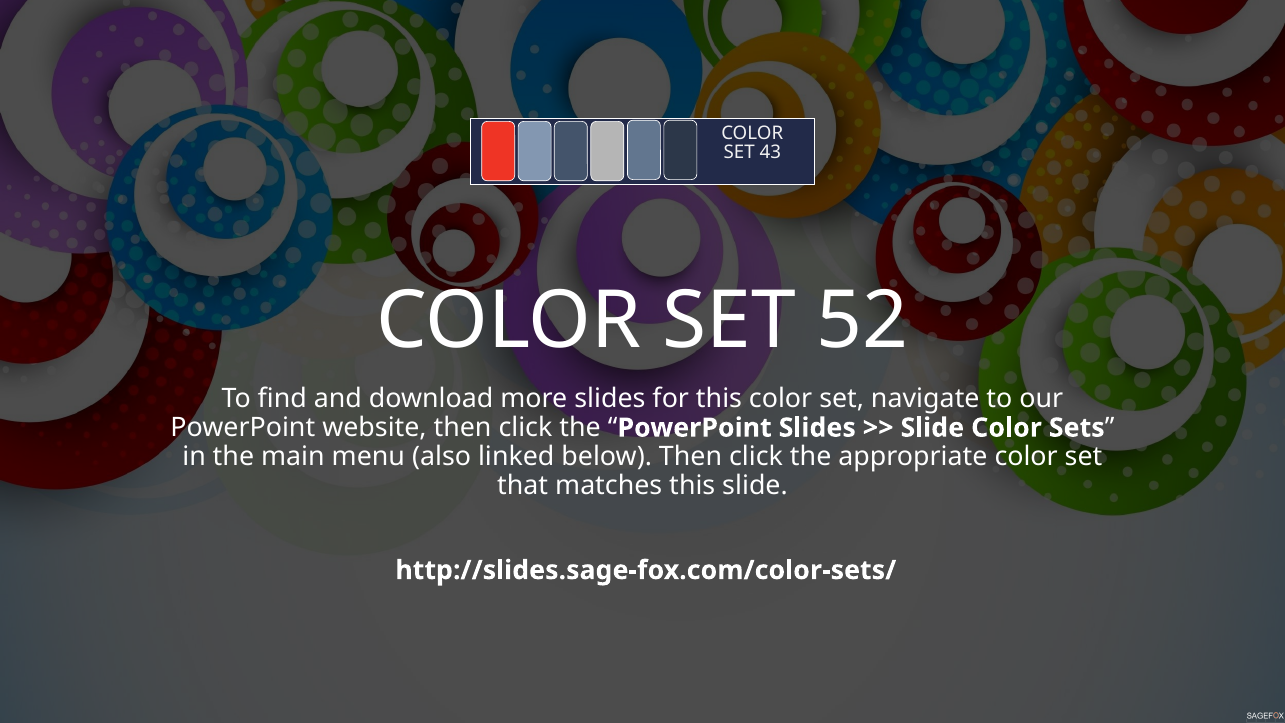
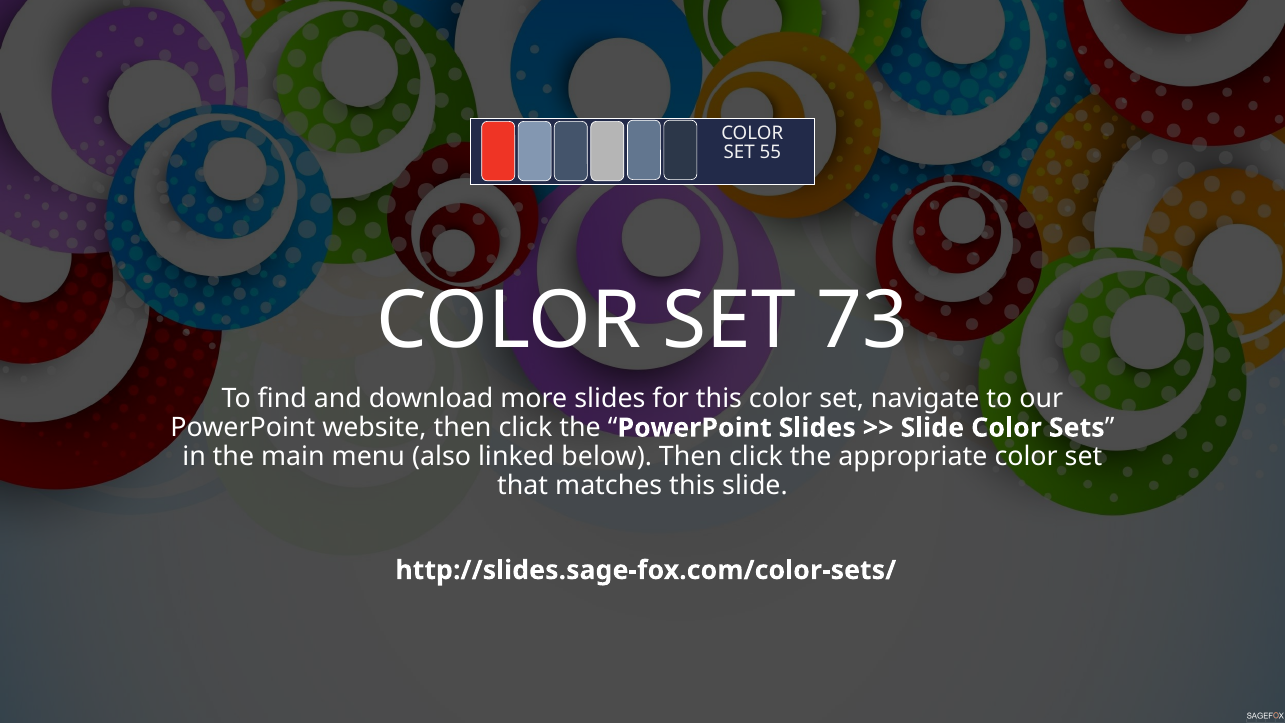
43: 43 -> 55 (770, 152)
52: 52 -> 73 (863, 321)
